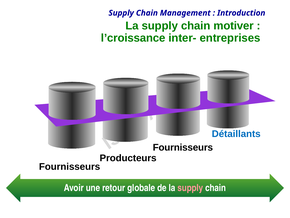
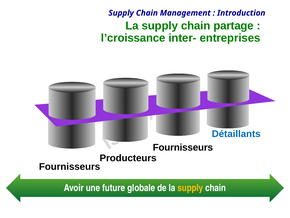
motiver: motiver -> partage (234, 26)
retour: retour -> future (114, 187)
supply colour: pink -> yellow (190, 187)
